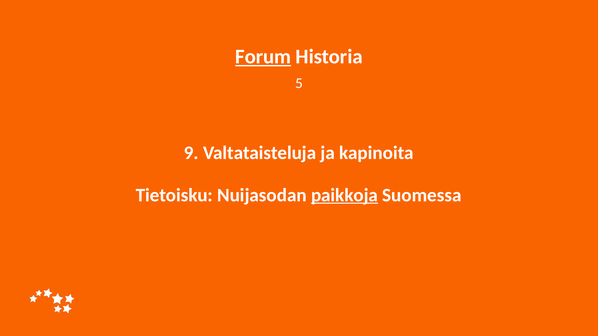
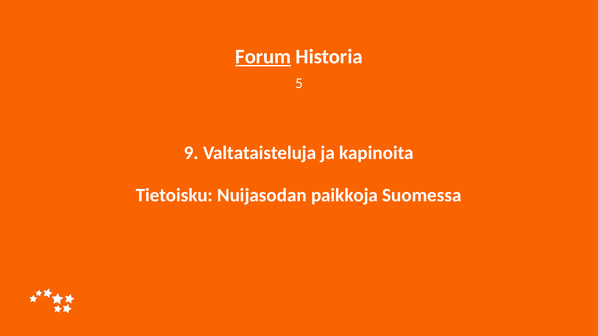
paikkoja underline: present -> none (345, 195)
